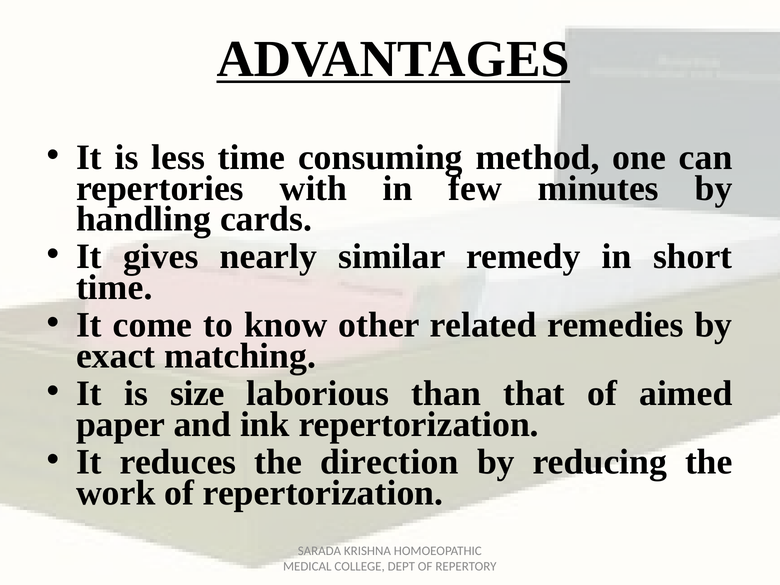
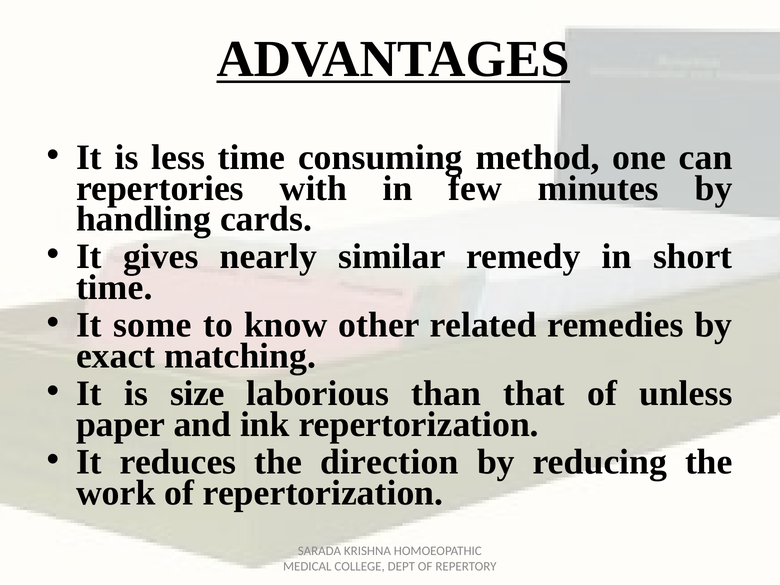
come: come -> some (152, 325)
aimed: aimed -> unless (686, 393)
